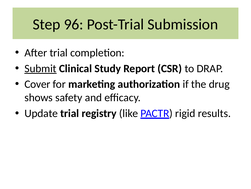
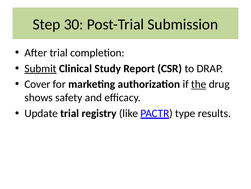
96: 96 -> 30 (74, 24)
the underline: none -> present (199, 84)
rigid: rigid -> type (185, 113)
